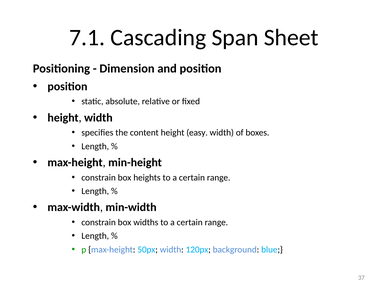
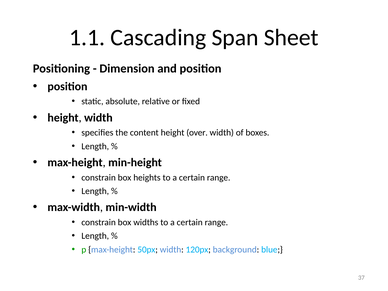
7.1: 7.1 -> 1.1 (87, 38)
easy: easy -> over (197, 133)
